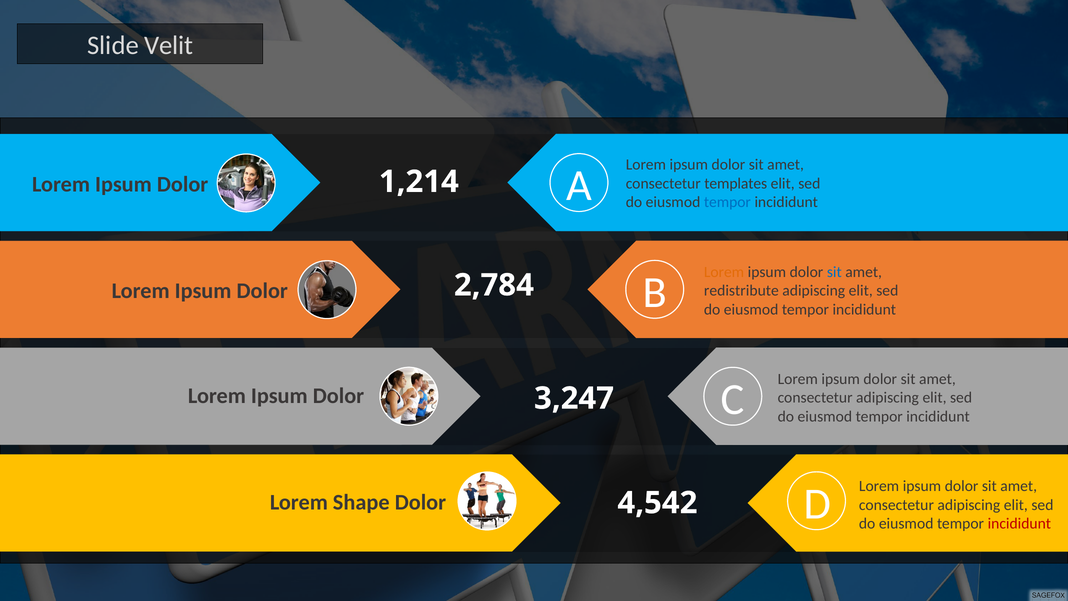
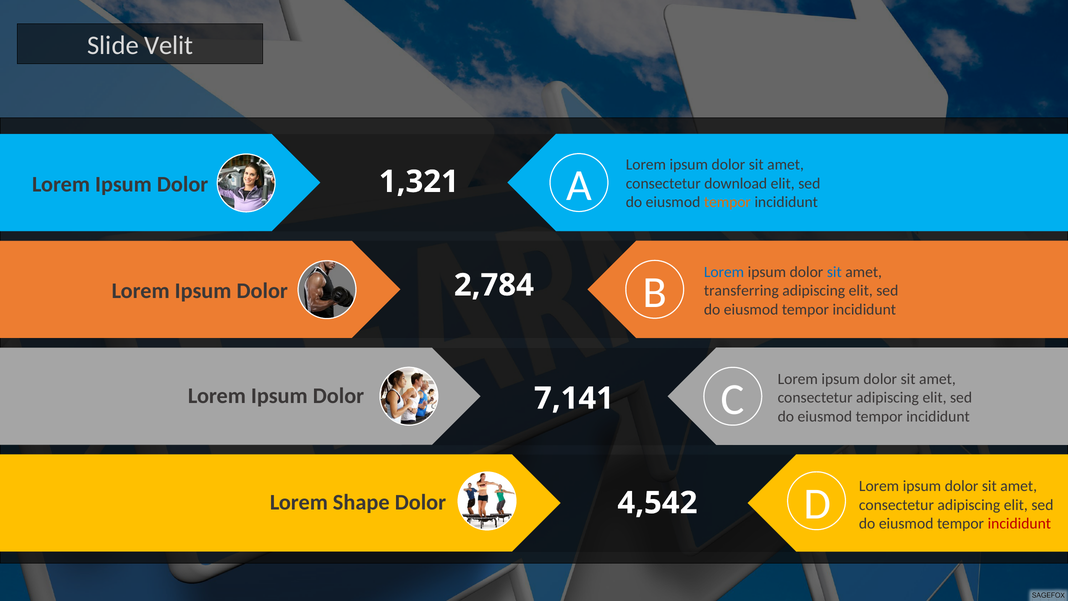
1,214: 1,214 -> 1,321 (419, 182)
consectetur templates: templates -> download (736, 183)
tempor colour: blue -> orange (727, 202)
Lorem colour: orange -> blue (724, 272)
redistribute: redistribute -> transferring (741, 291)
3,247: 3,247 -> 7,141 (574, 398)
